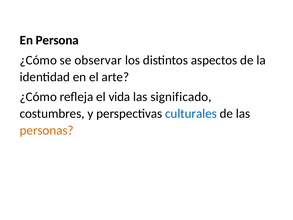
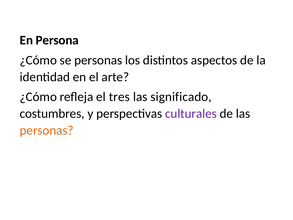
se observar: observar -> personas (98, 60)
vida: vida -> tres (119, 97)
culturales colour: blue -> purple (191, 114)
